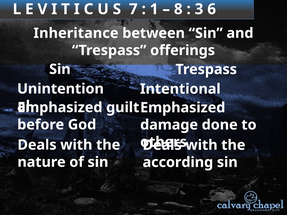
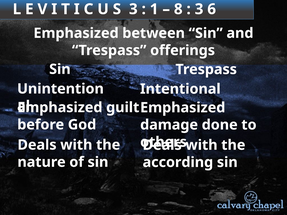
S 7: 7 -> 3 (133, 9)
Inheritance: Inheritance -> Emphasized (76, 33)
